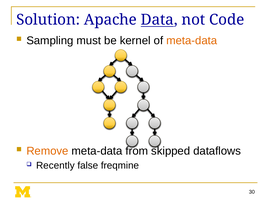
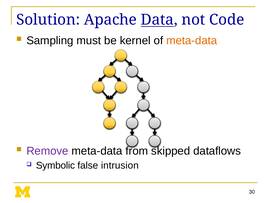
Remove colour: orange -> purple (47, 151)
Recently: Recently -> Symbolic (55, 166)
freqmine: freqmine -> intrusion (120, 166)
